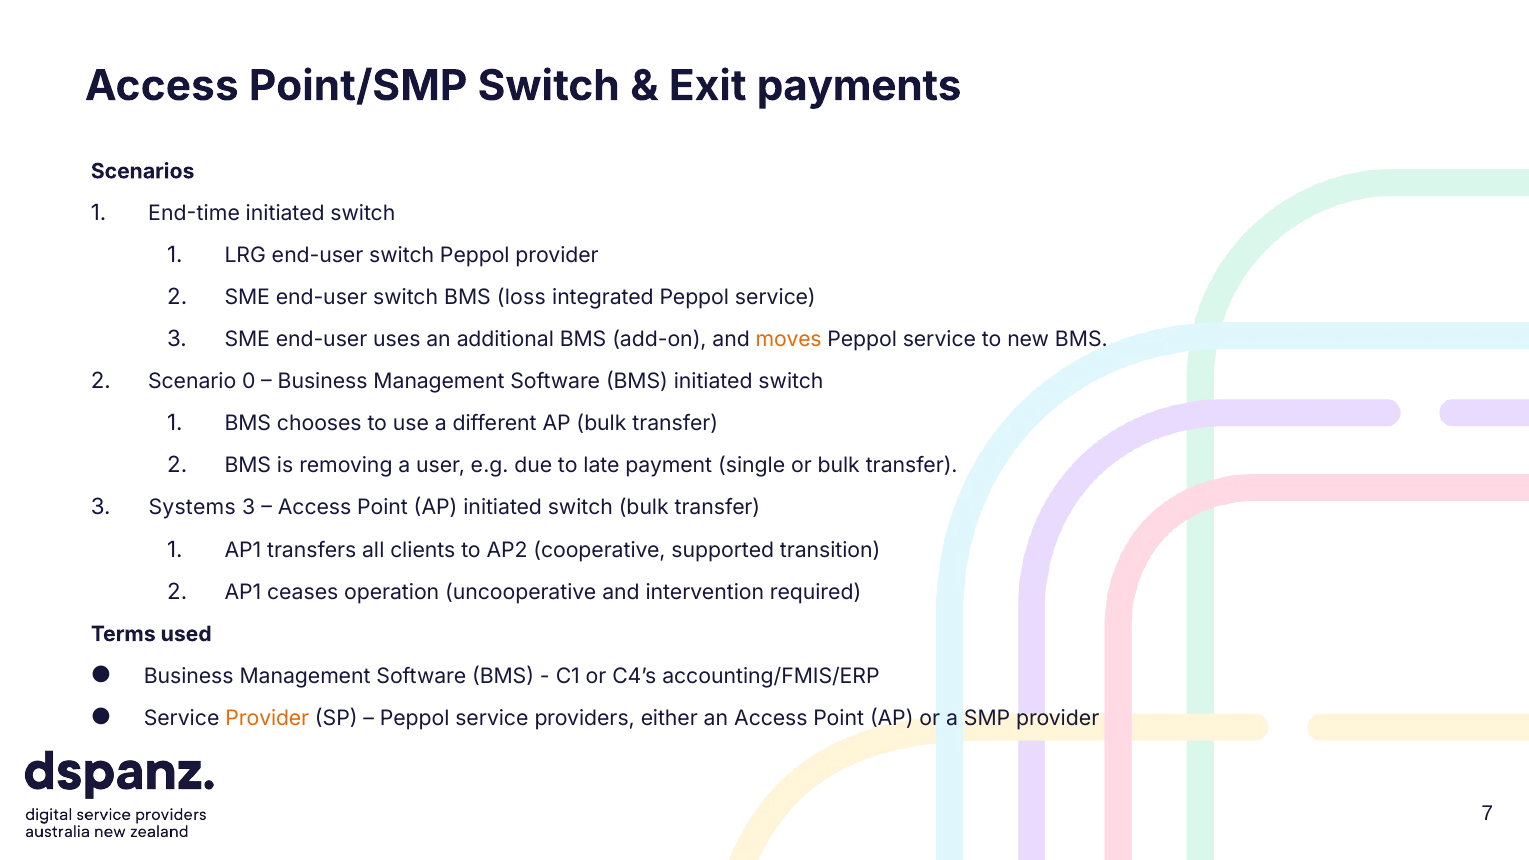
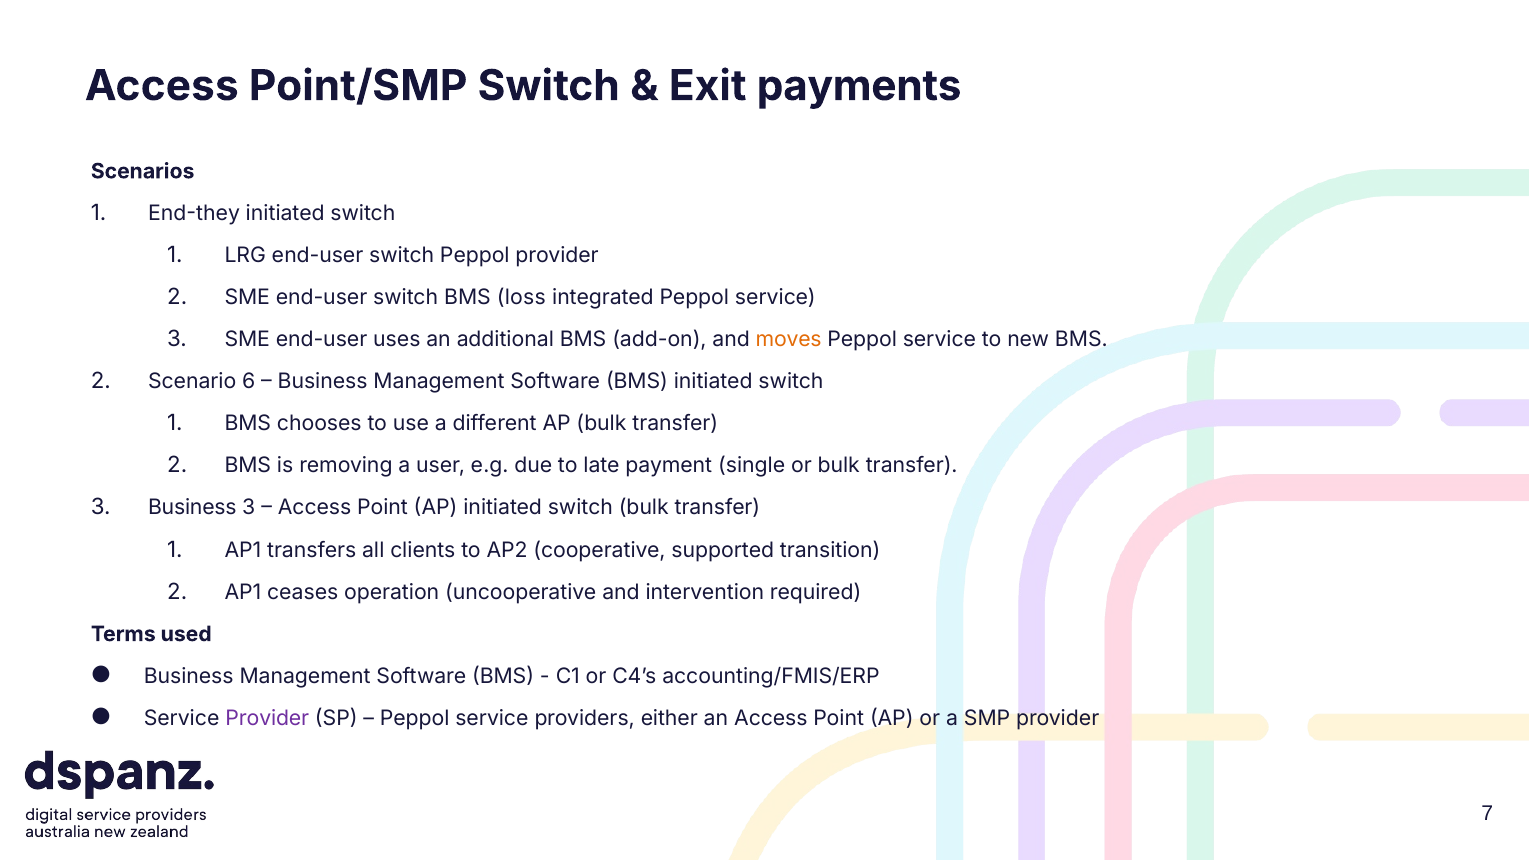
End-time: End-time -> End-they (194, 213)
0: 0 -> 6 (249, 382)
3 Systems: Systems -> Business (192, 508)
Provider colour: orange -> purple (267, 718)
